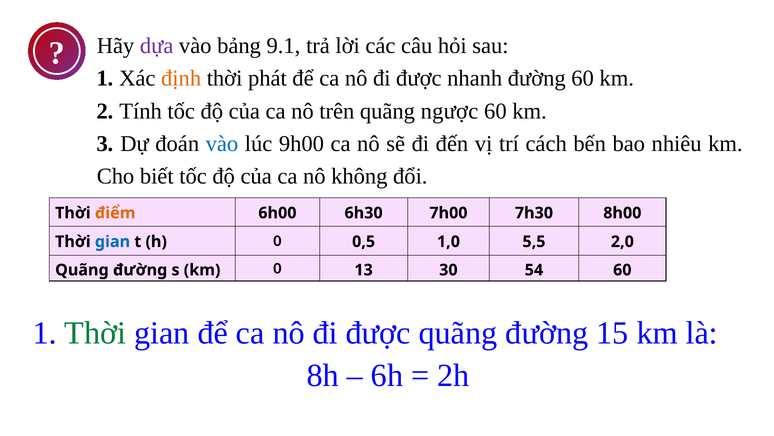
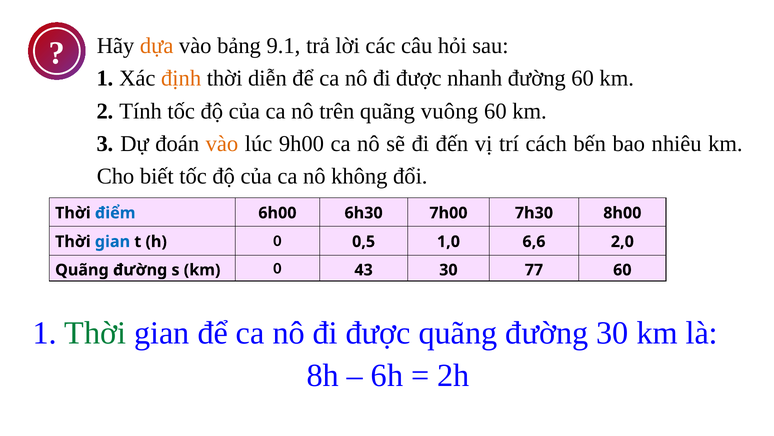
dựa colour: purple -> orange (157, 46)
phát: phát -> diễn (267, 78)
ngược: ngược -> vuông (449, 111)
vào colour: blue -> orange (222, 143)
điểm colour: orange -> blue (115, 213)
5,5: 5,5 -> 6,6 (534, 241)
13: 13 -> 43 (364, 270)
54: 54 -> 77 (534, 270)
đường 15: 15 -> 30 (612, 333)
